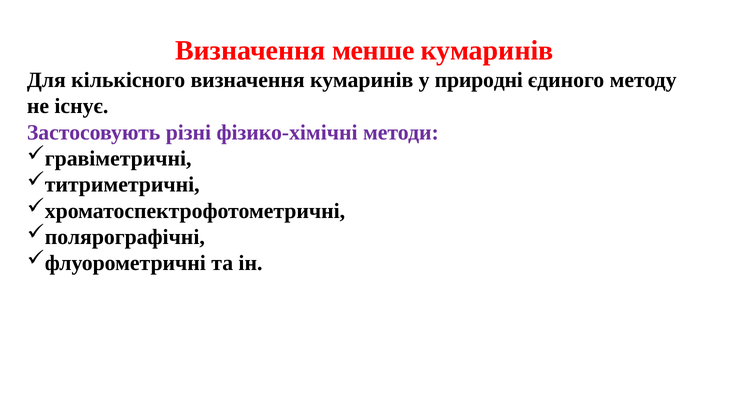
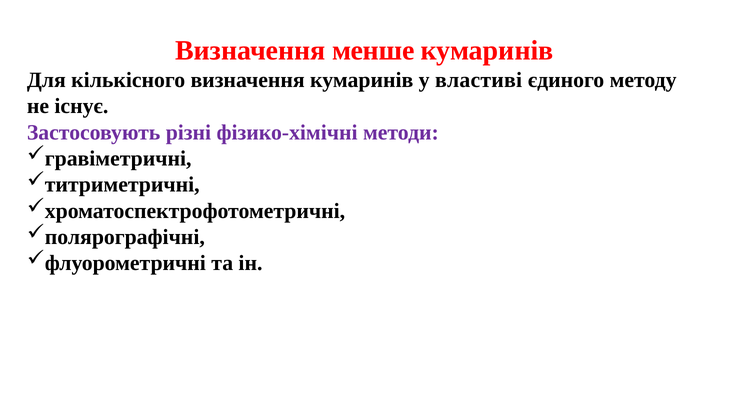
природні: природні -> властиві (479, 80)
